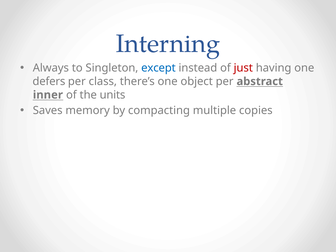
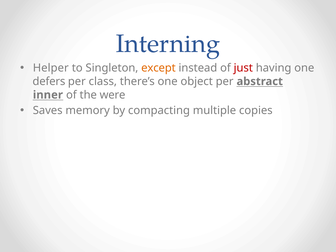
Always: Always -> Helper (51, 68)
except colour: blue -> orange (158, 68)
units: units -> were (112, 95)
